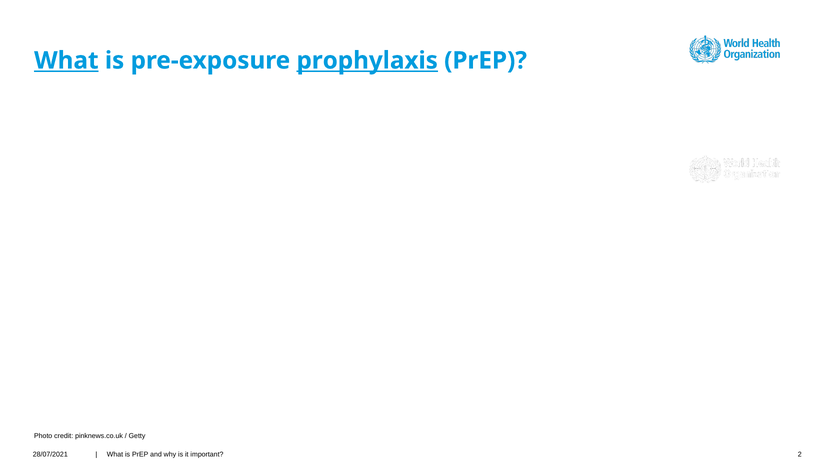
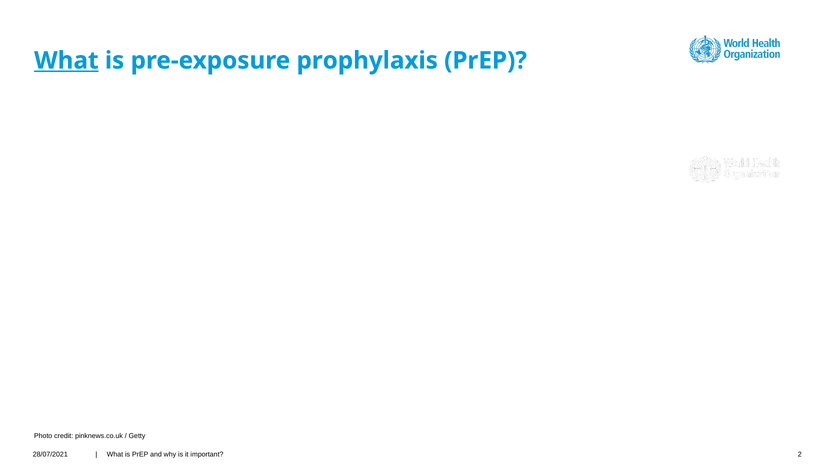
prophylaxis underline: present -> none (367, 61)
